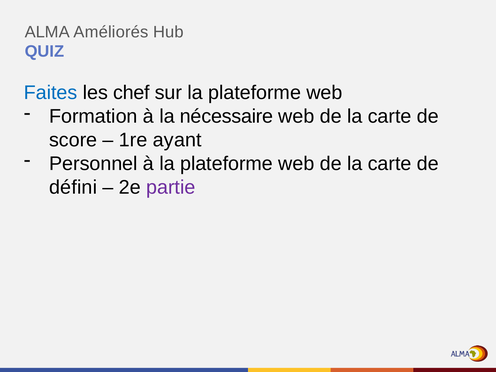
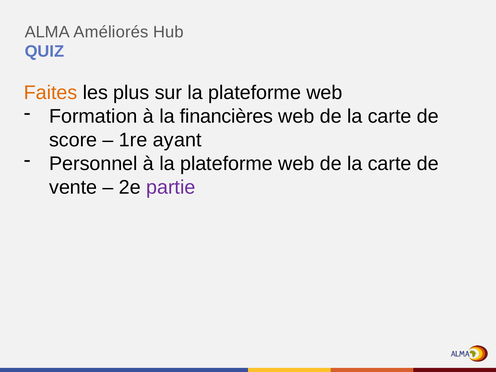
Faites colour: blue -> orange (51, 93)
chef: chef -> plus (131, 93)
nécessaire: nécessaire -> financières (227, 116)
défini: défini -> vente (73, 187)
